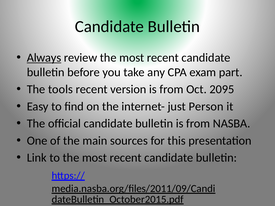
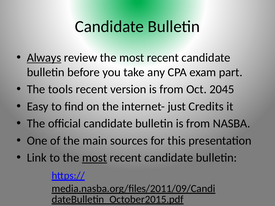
2095: 2095 -> 2045 (222, 89)
Person: Person -> Credits (206, 107)
most underline: none -> present (95, 158)
